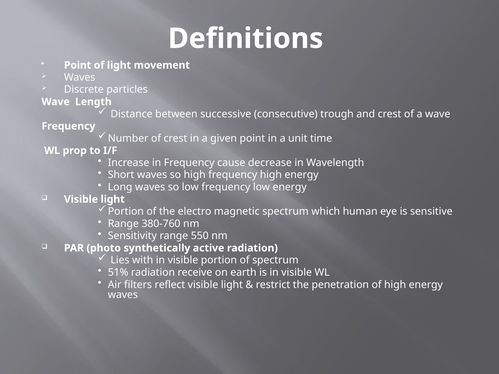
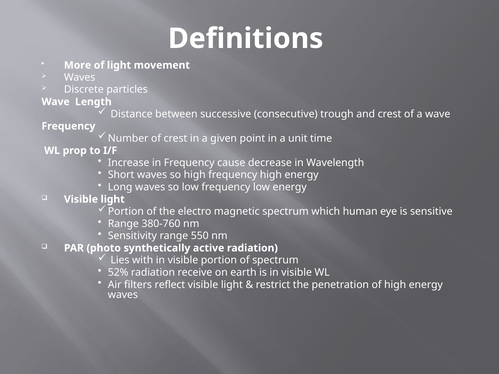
Point: Point -> More (78, 65)
51%: 51% -> 52% (118, 273)
